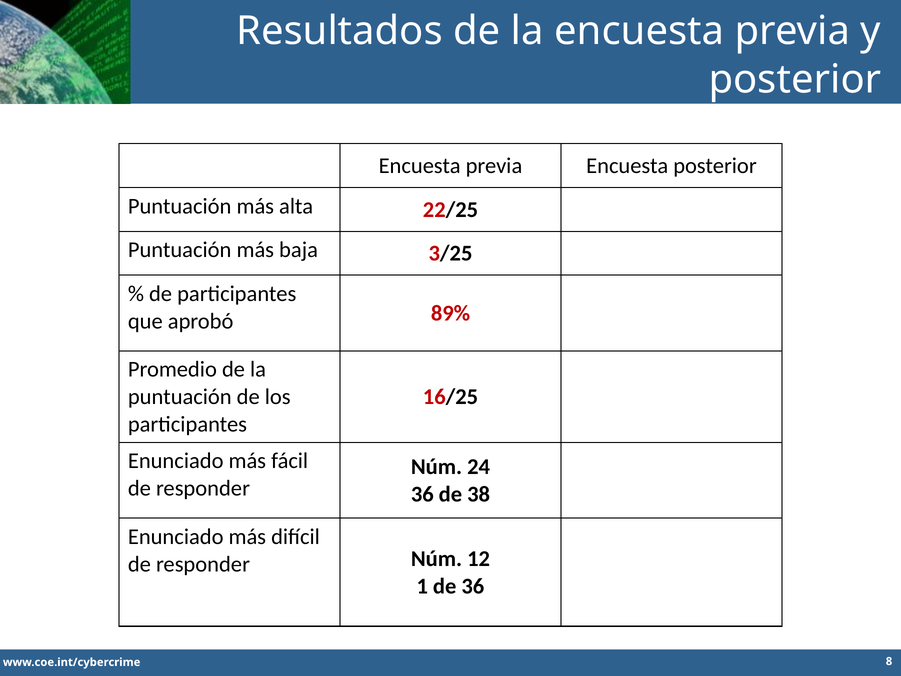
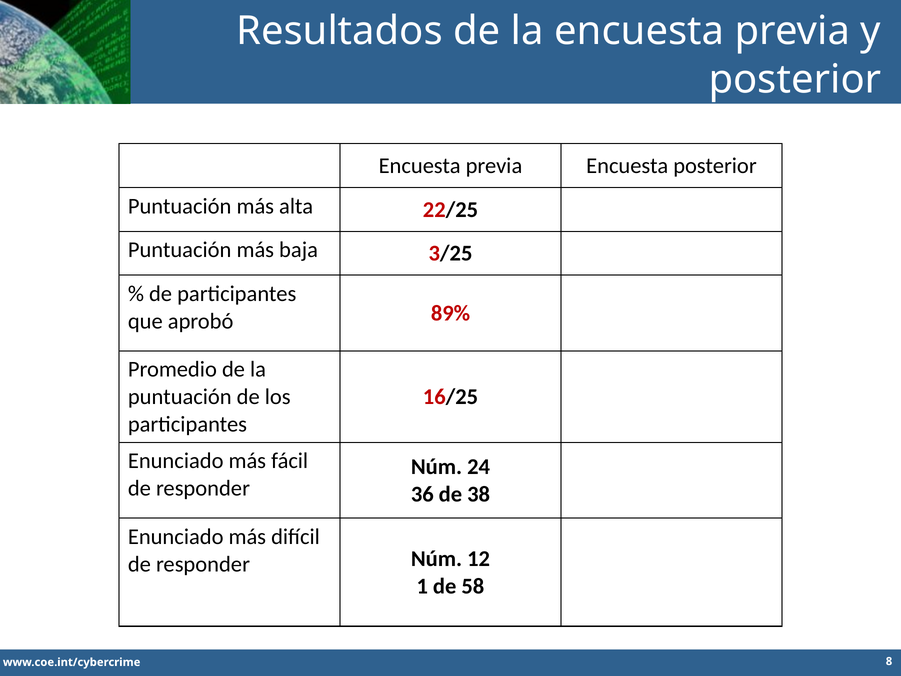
de 36: 36 -> 58 (473, 586)
